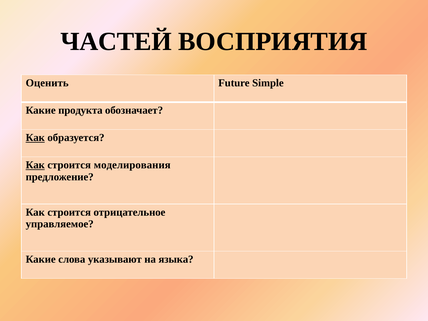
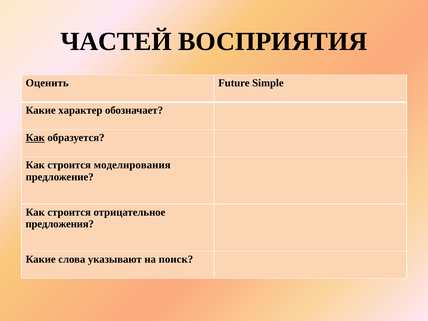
продукта: продукта -> характер (80, 110)
Как underline: present -> none (35, 165)
управляемое: управляемое -> предложения (60, 224)
языка: языка -> поиск (176, 259)
